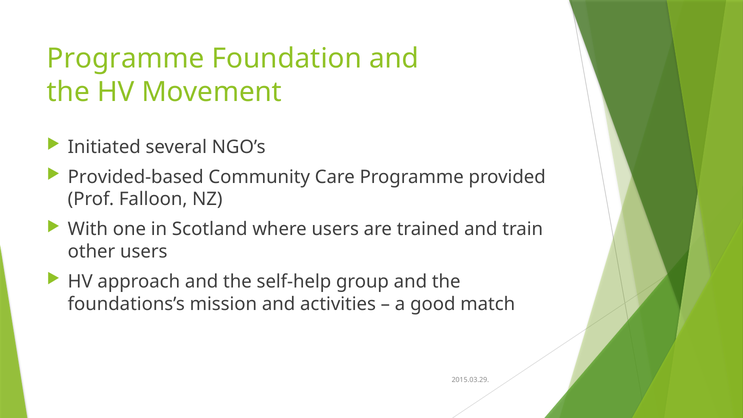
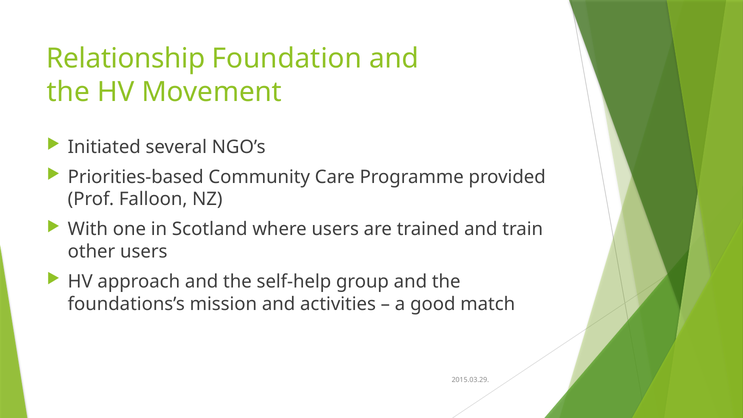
Programme: Programme -> Relationship (126, 59)
Provided-based: Provided-based -> Priorities-based (136, 177)
